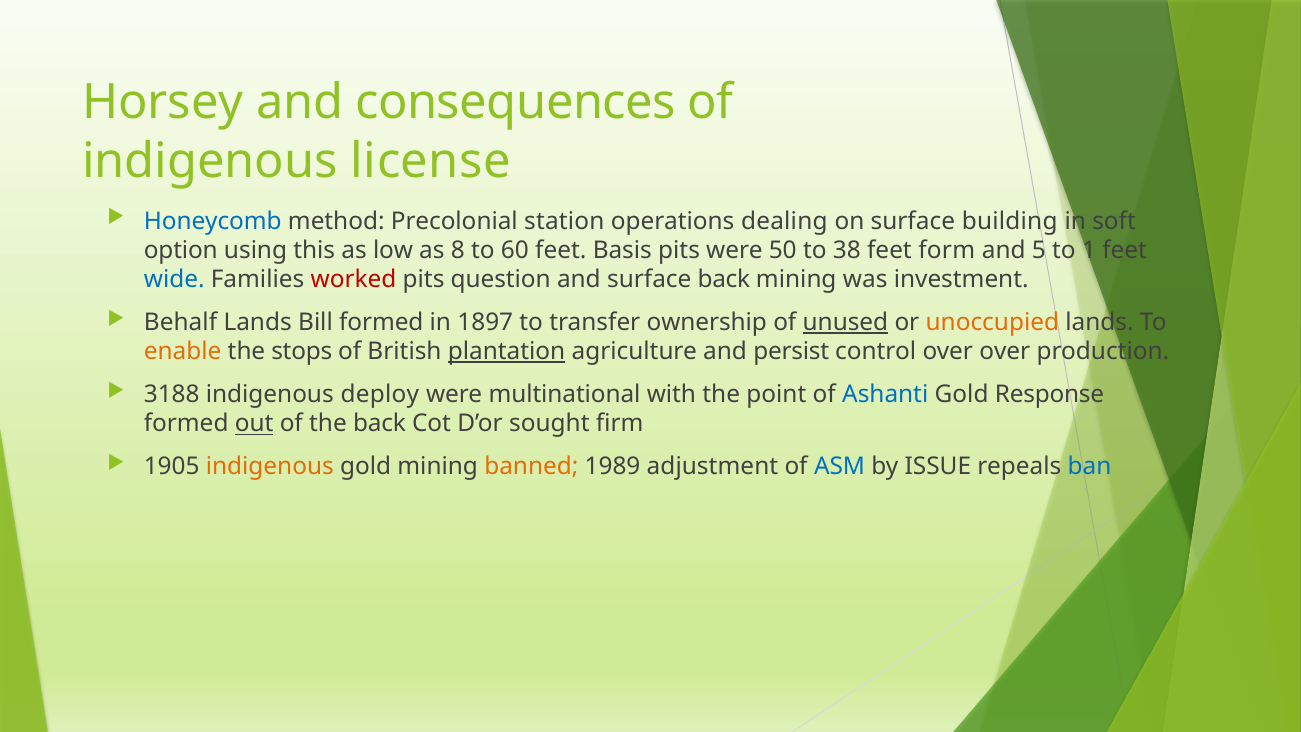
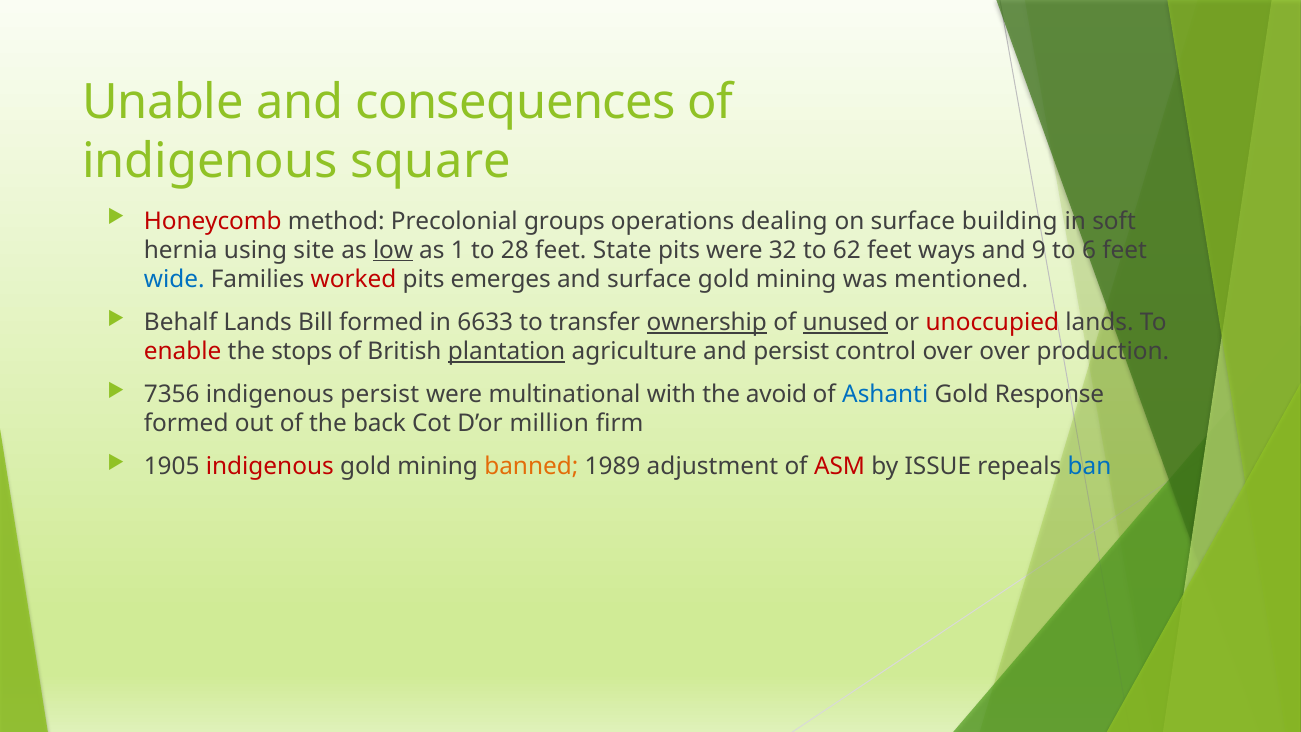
Horsey: Horsey -> Unable (163, 103)
license: license -> square (431, 161)
Honeycomb colour: blue -> red (213, 221)
station: station -> groups (564, 221)
option: option -> hernia (181, 250)
this: this -> site (314, 250)
low underline: none -> present (393, 250)
8: 8 -> 1 (458, 250)
60: 60 -> 28 (515, 250)
Basis: Basis -> State (622, 250)
50: 50 -> 32 (783, 250)
38: 38 -> 62 (847, 250)
form: form -> ways (947, 250)
5: 5 -> 9 (1039, 250)
1: 1 -> 6 (1089, 250)
question: question -> emerges (501, 279)
surface back: back -> gold (724, 279)
investment: investment -> mentioned (961, 279)
1897: 1897 -> 6633 (485, 322)
ownership underline: none -> present (707, 322)
unoccupied colour: orange -> red (992, 322)
enable colour: orange -> red (183, 352)
3188: 3188 -> 7356 (172, 394)
indigenous deploy: deploy -> persist (380, 394)
point: point -> avoid (777, 394)
out underline: present -> none (254, 424)
sought: sought -> million (549, 424)
indigenous colour: orange -> red (270, 466)
ASM colour: blue -> red (840, 466)
